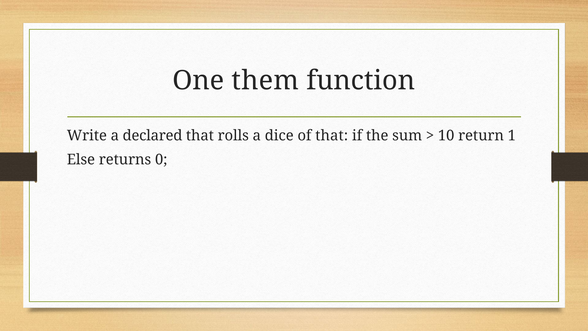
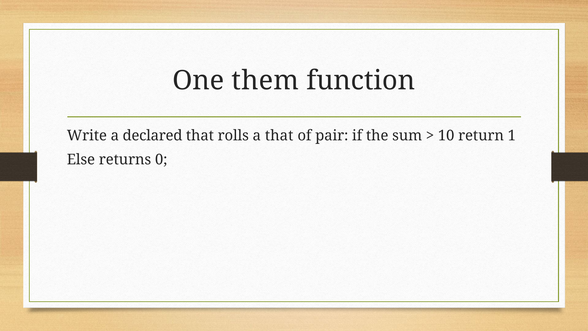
a dice: dice -> that (279, 135)
of that: that -> pair (332, 135)
